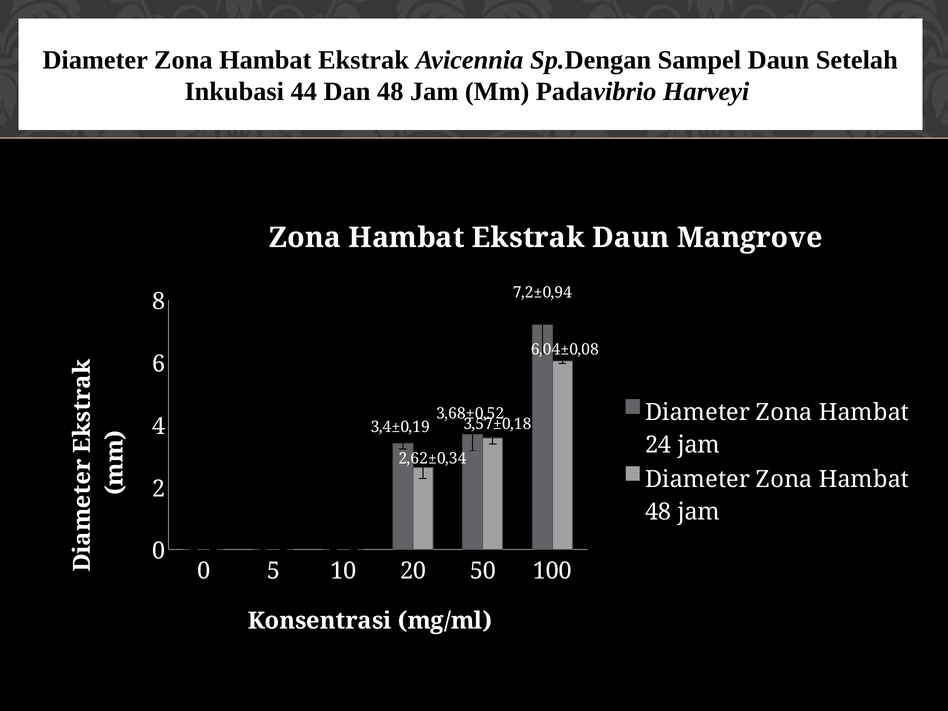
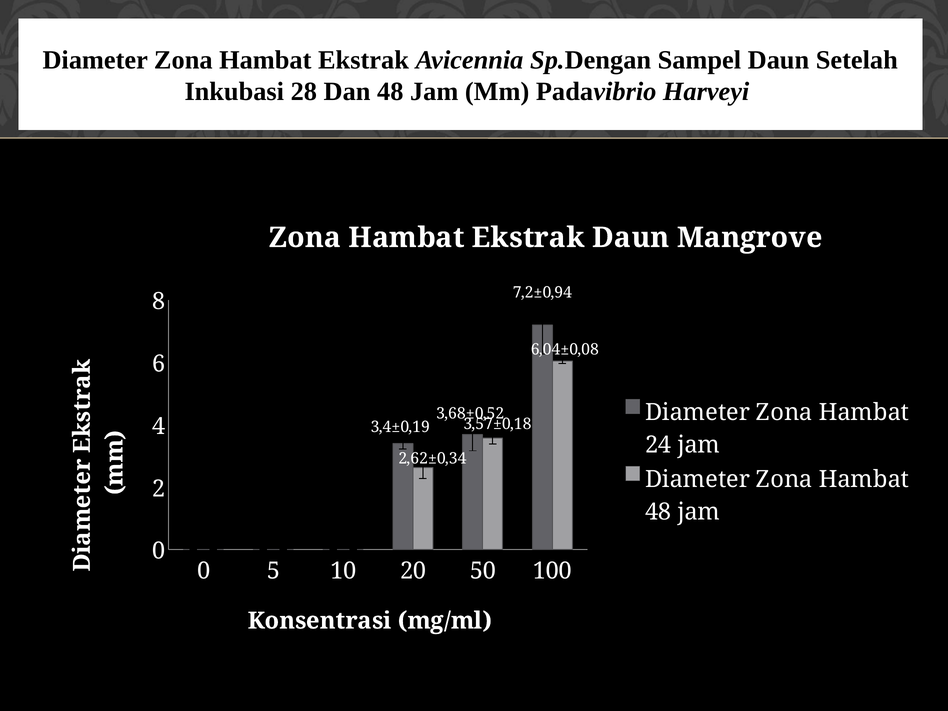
44: 44 -> 28 (304, 92)
